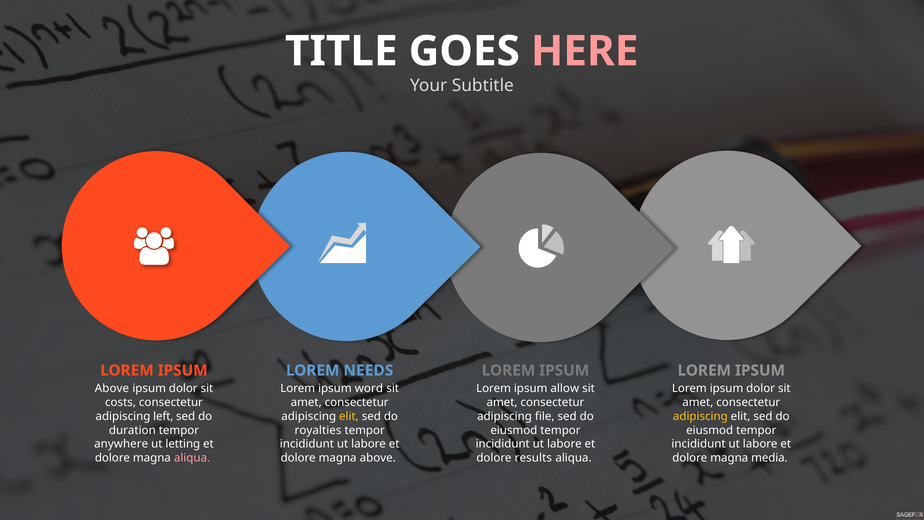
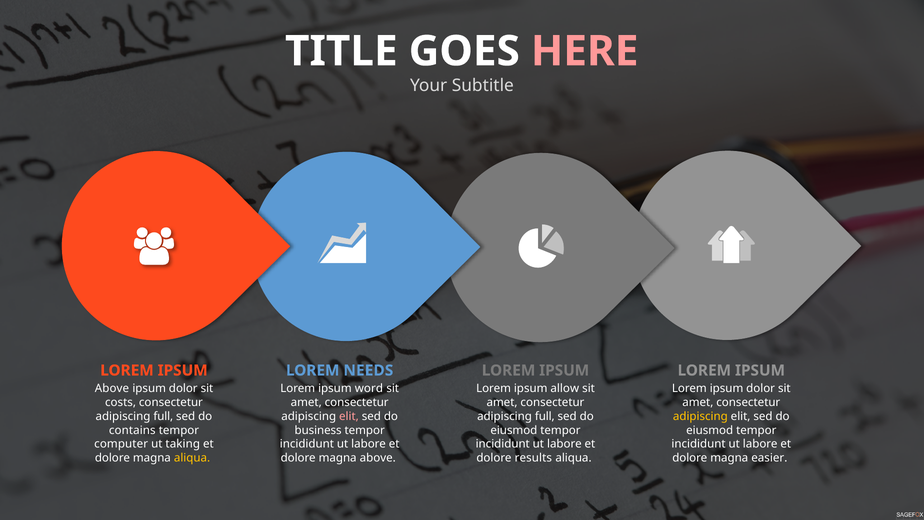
left: left -> full (163, 416)
elit colour: yellow -> pink (349, 416)
file: file -> full (545, 416)
duration: duration -> contains (132, 430)
royalties: royalties -> business (318, 430)
anywhere: anywhere -> computer (121, 444)
letting: letting -> taking (183, 444)
aliqua colour: pink -> yellow (192, 458)
media: media -> easier (769, 458)
